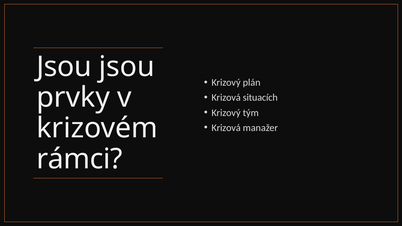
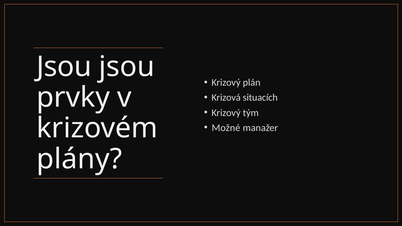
Krizová: Krizová -> Možné (226, 128)
rámci: rámci -> plány (79, 159)
